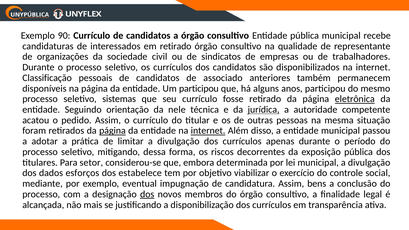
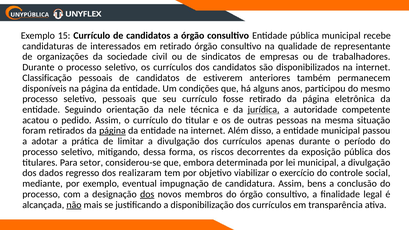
90: 90 -> 15 (64, 36)
associado: associado -> estiverem (223, 78)
Um participou: participou -> condições (199, 88)
seletivo sistemas: sistemas -> pessoais (119, 99)
eletrônica underline: present -> none (355, 99)
internet underline: present -> none (208, 131)
esforços: esforços -> regresso (82, 173)
estabelece: estabelece -> realizaram (140, 173)
não underline: none -> present (74, 205)
